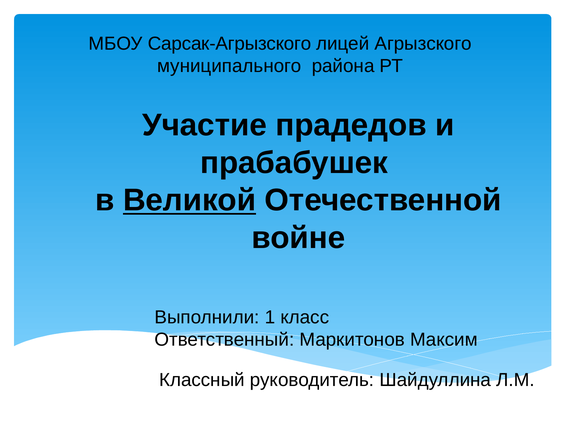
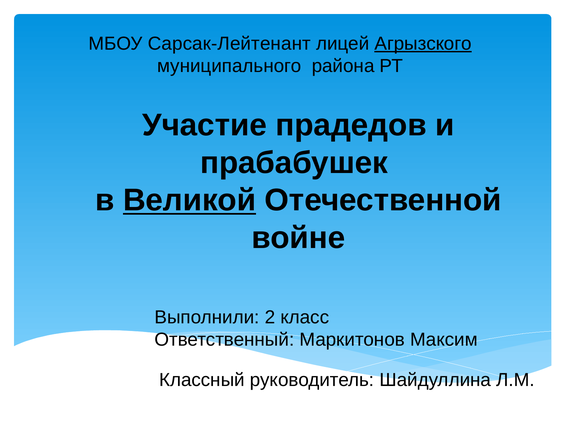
Сарсак-Агрызского: Сарсак-Агрызского -> Сарсак-Лейтенант (229, 44)
Агрызского underline: none -> present (423, 44)
1: 1 -> 2 (270, 318)
